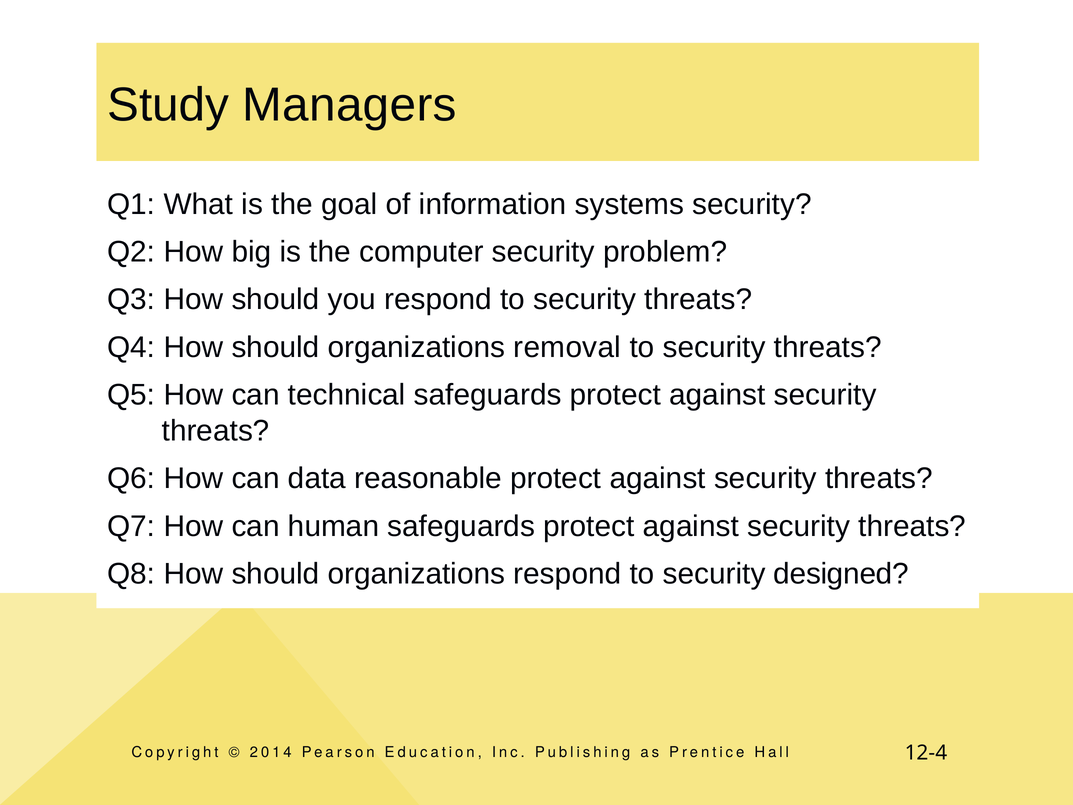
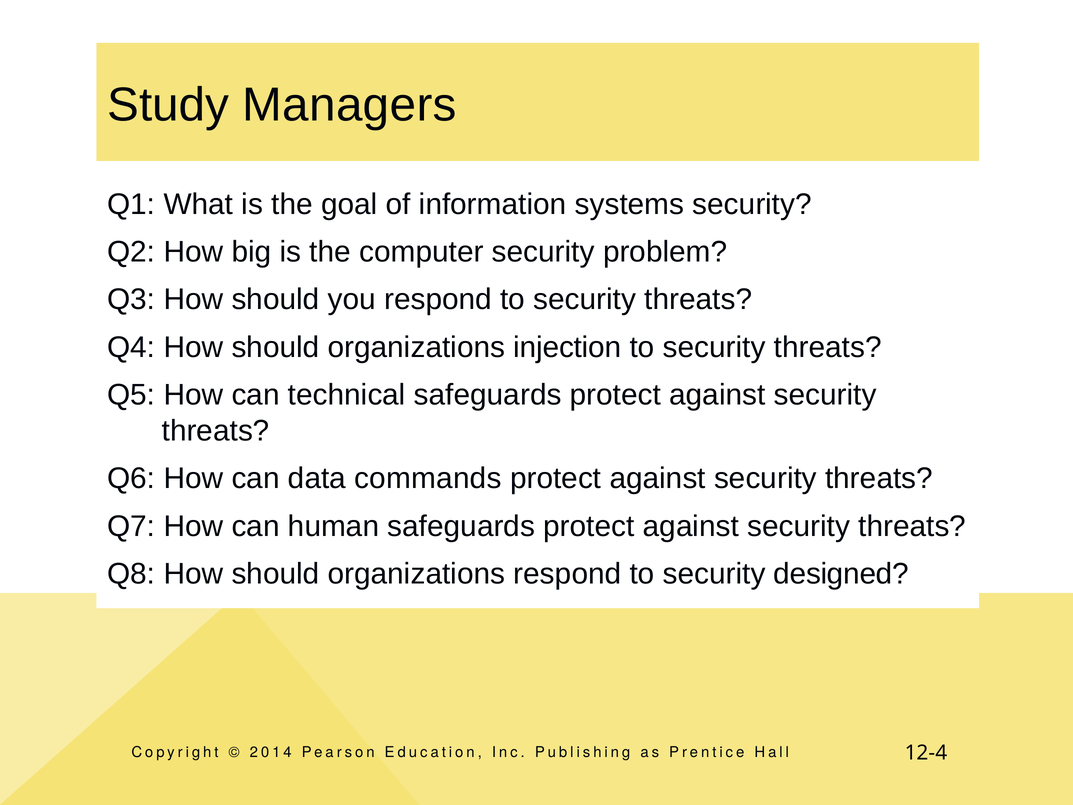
removal: removal -> injection (567, 347)
reasonable: reasonable -> commands (428, 478)
